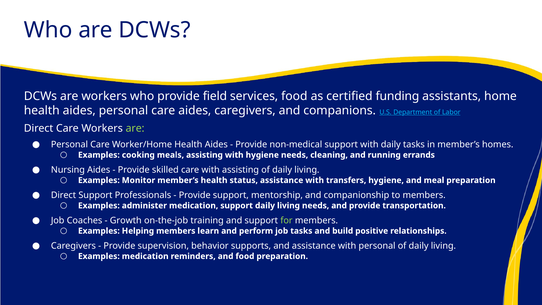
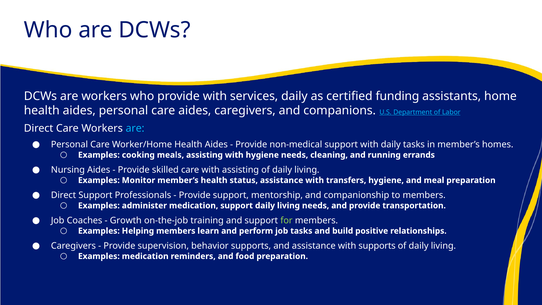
provide field: field -> with (215, 96)
services food: food -> daily (294, 96)
are colour: light green -> light blue (135, 128)
with personal: personal -> supports (377, 246)
